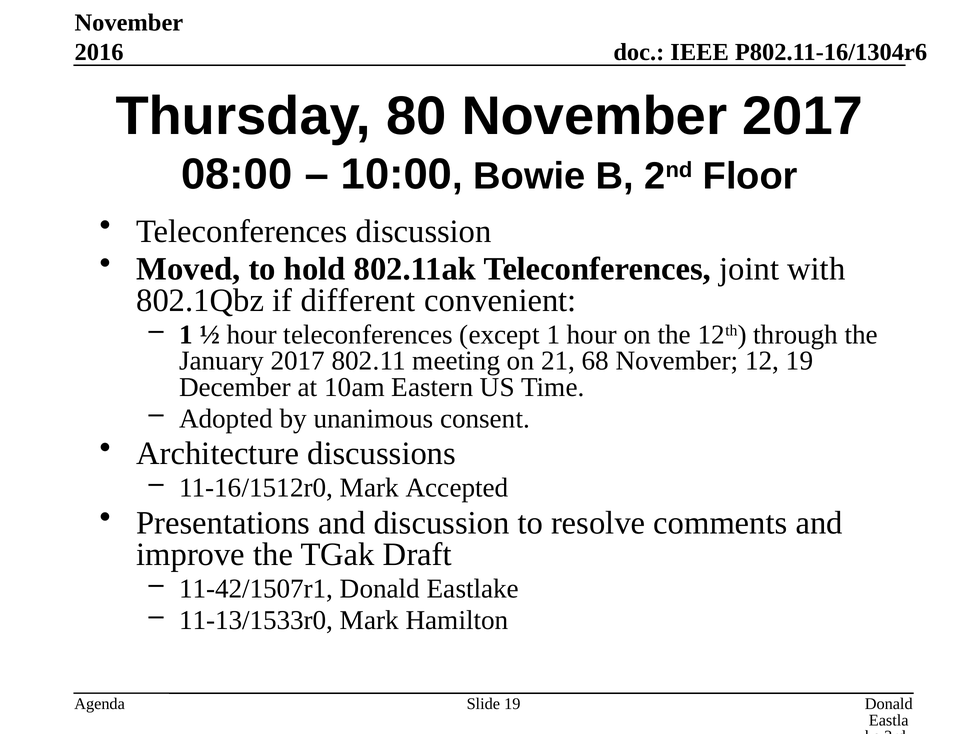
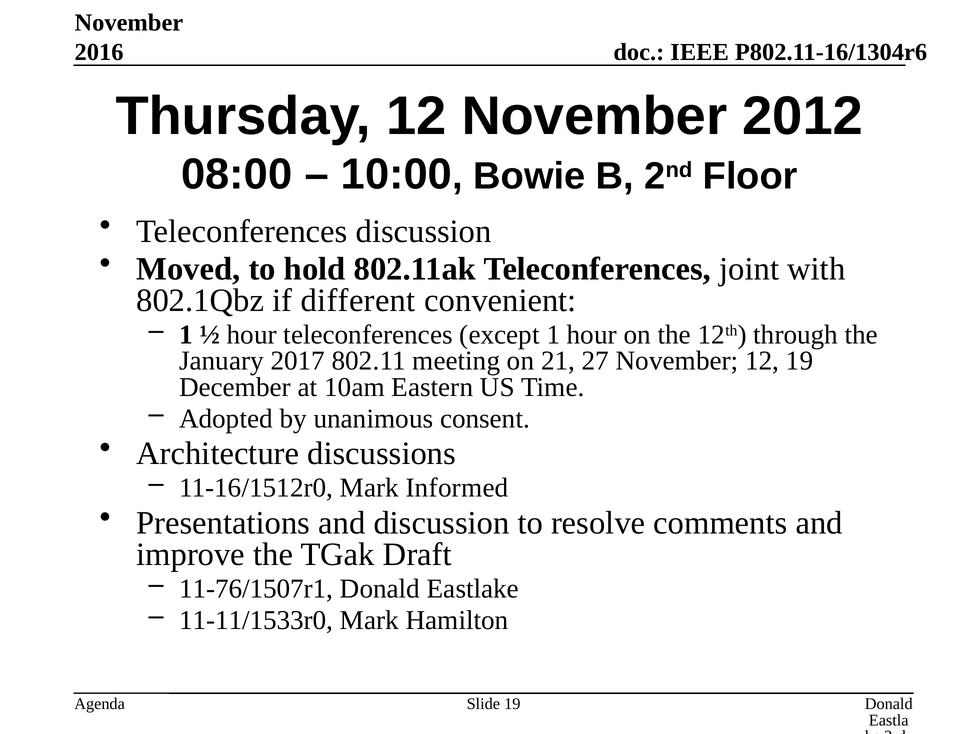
Thursday 80: 80 -> 12 (416, 116)
November 2017: 2017 -> 2012 (803, 116)
68: 68 -> 27 (595, 361)
Accepted: Accepted -> Informed (457, 488)
11-42/1507r1: 11-42/1507r1 -> 11-76/1507r1 (256, 589)
11-13/1533r0: 11-13/1533r0 -> 11-11/1533r0 (256, 620)
